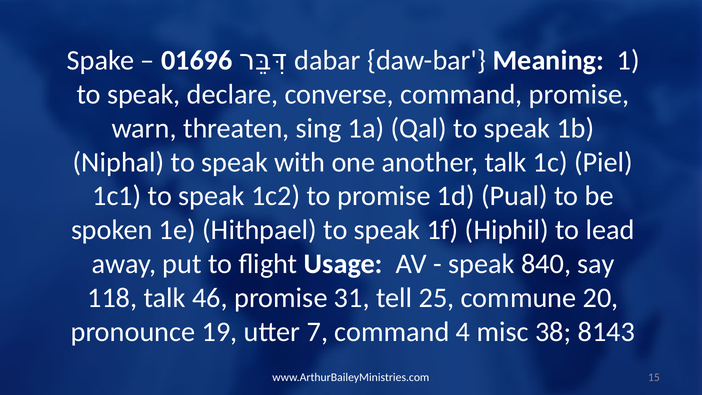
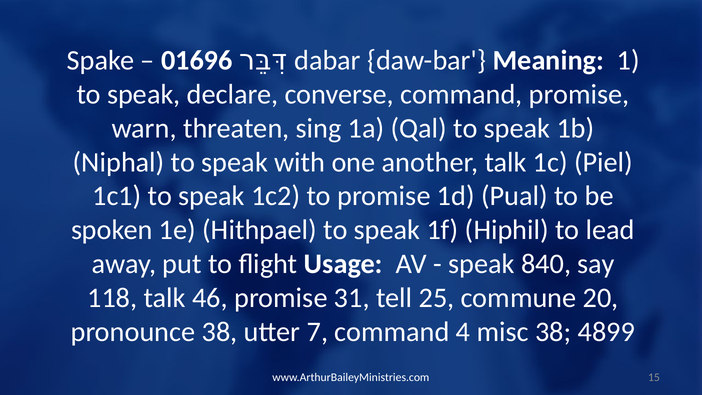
pronounce 19: 19 -> 38 (220, 332)
8143: 8143 -> 4899 (606, 332)
